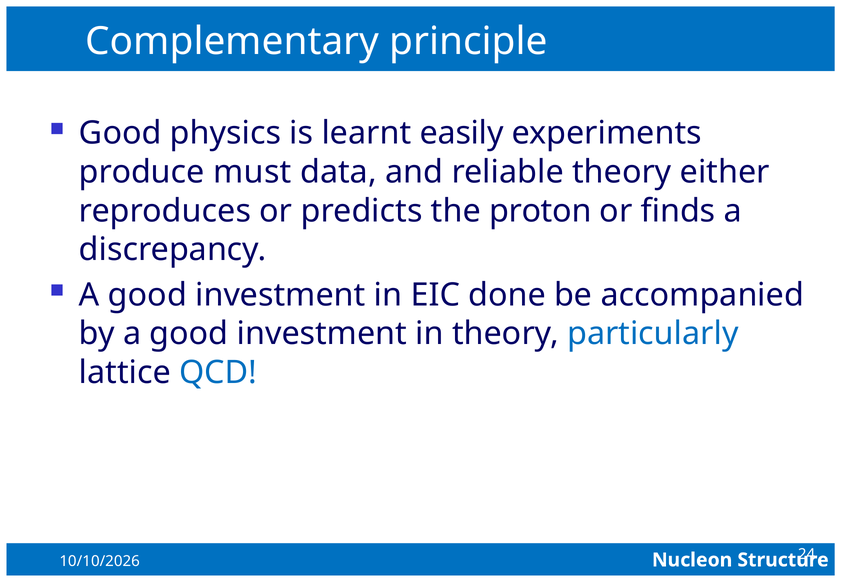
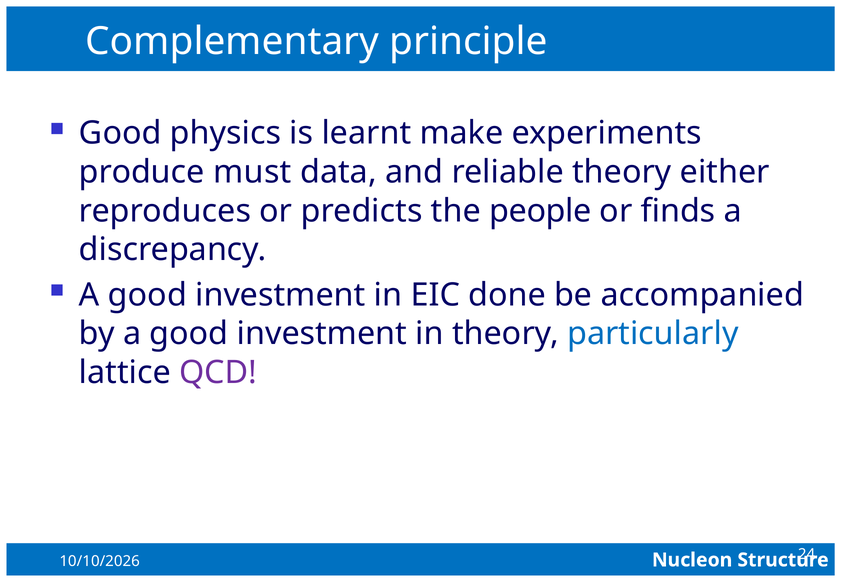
easily: easily -> make (462, 133)
proton: proton -> people (540, 211)
QCD colour: blue -> purple (218, 373)
